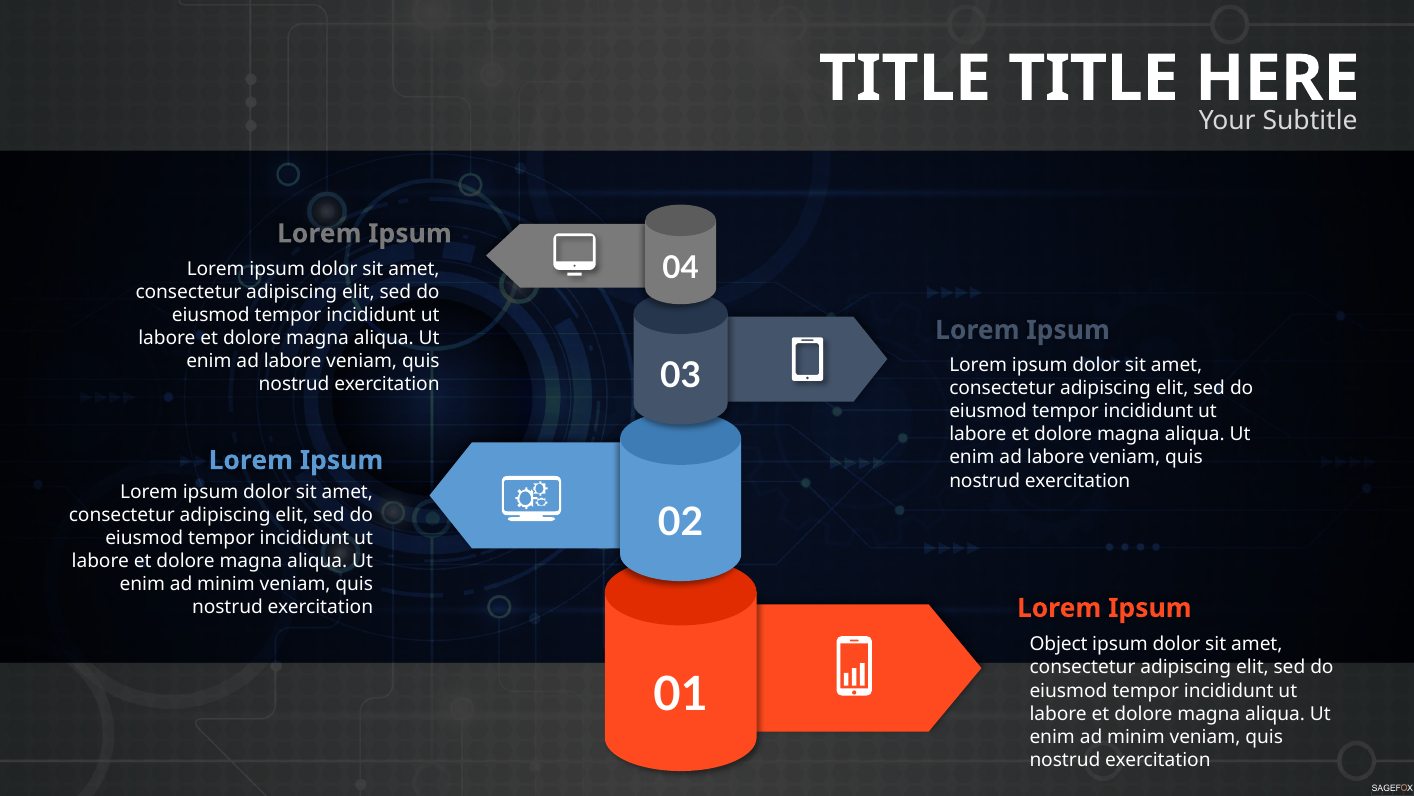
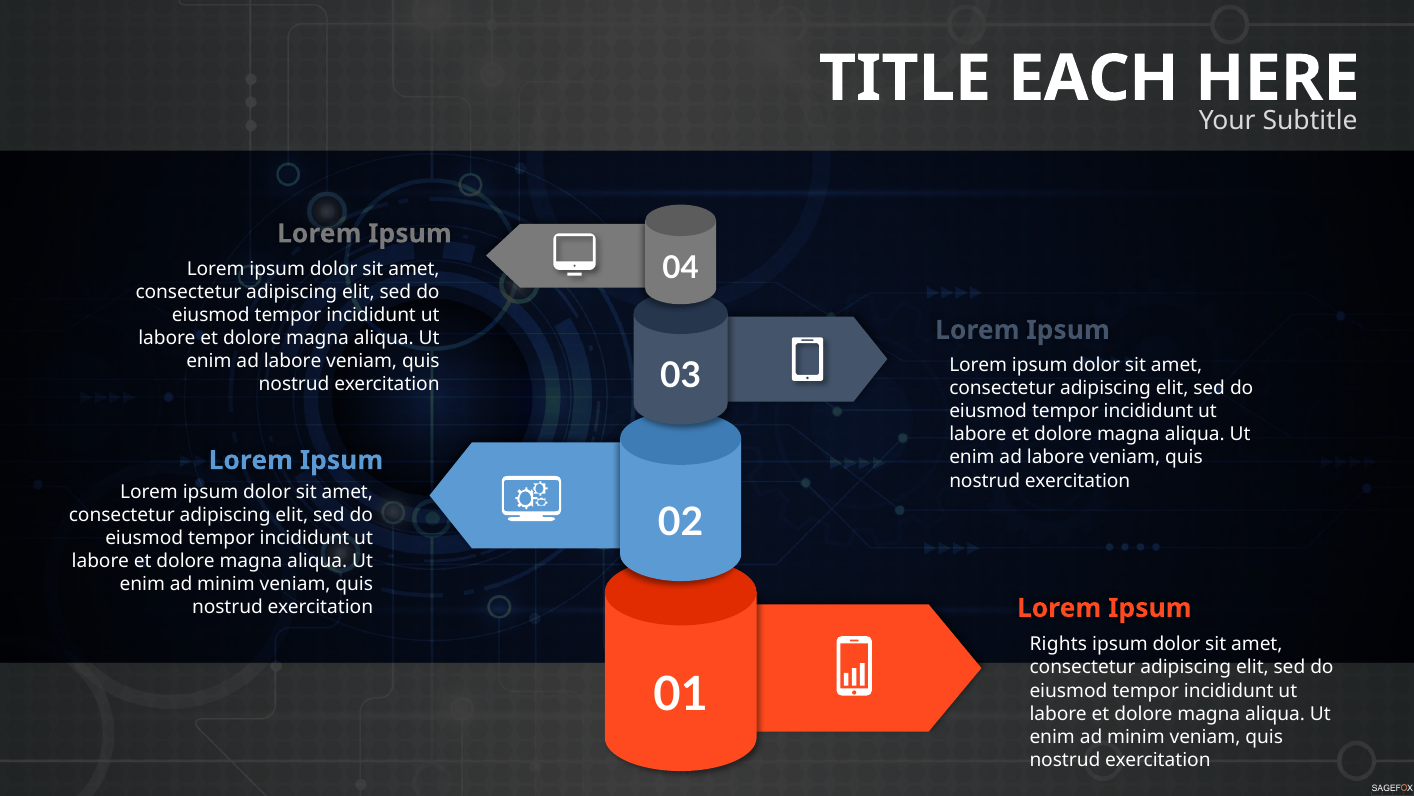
TITLE TITLE: TITLE -> EACH (1093, 79)
Object: Object -> Rights (1058, 644)
